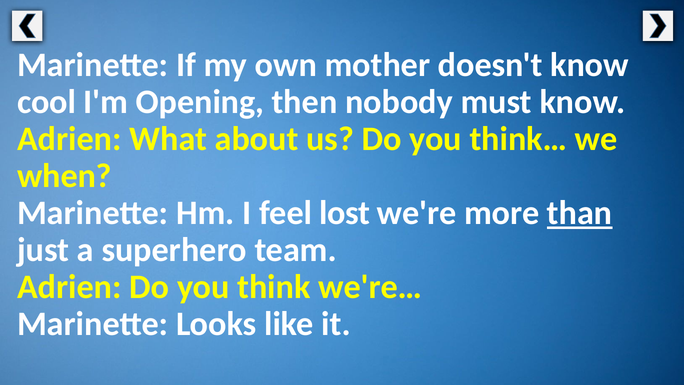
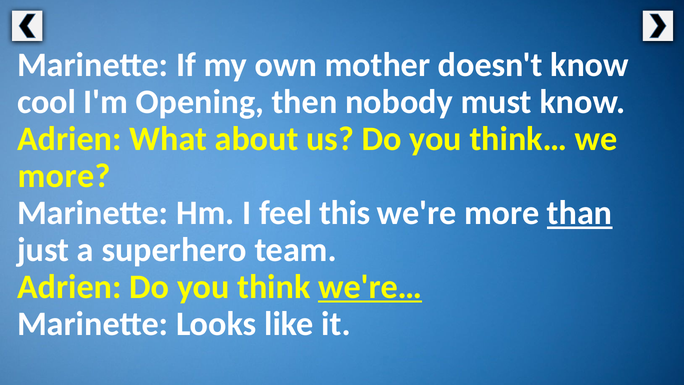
when: when -> more (64, 176)
lost: lost -> this (345, 213)
we're… underline: none -> present (370, 287)
